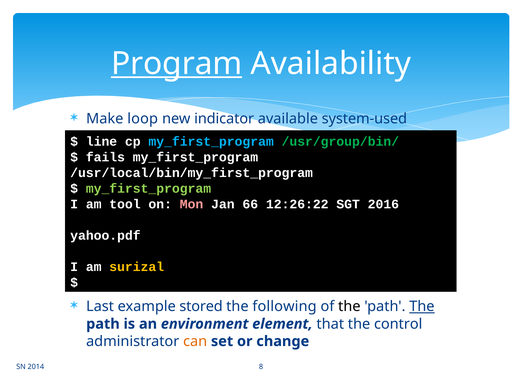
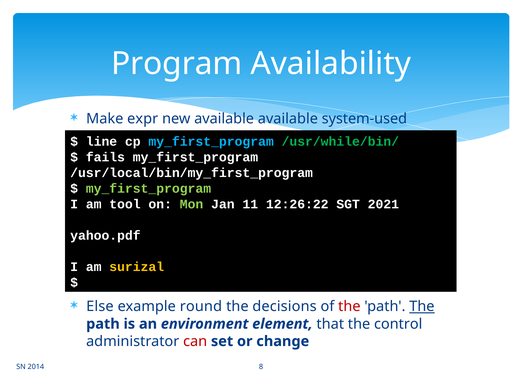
Program underline: present -> none (177, 64)
loop: loop -> expr (143, 119)
new indicator: indicator -> available (224, 119)
/usr/group/bin/: /usr/group/bin/ -> /usr/while/bin/ (340, 142)
Mon colour: pink -> light green (192, 204)
66: 66 -> 11 (250, 204)
2016: 2016 -> 2021 (383, 204)
Last: Last -> Else (100, 307)
stored: stored -> round (201, 307)
following: following -> decisions (285, 307)
the colour: black -> red (349, 307)
can colour: orange -> red (195, 342)
